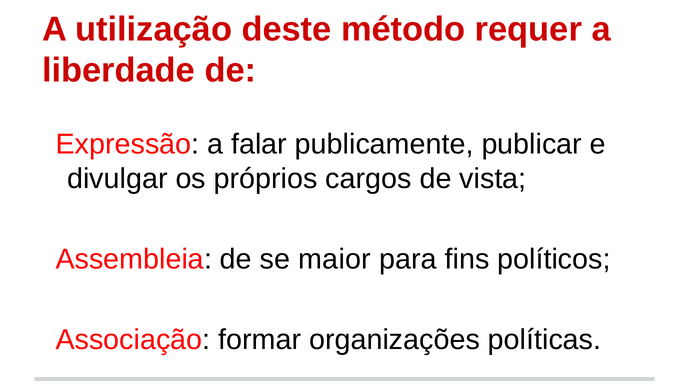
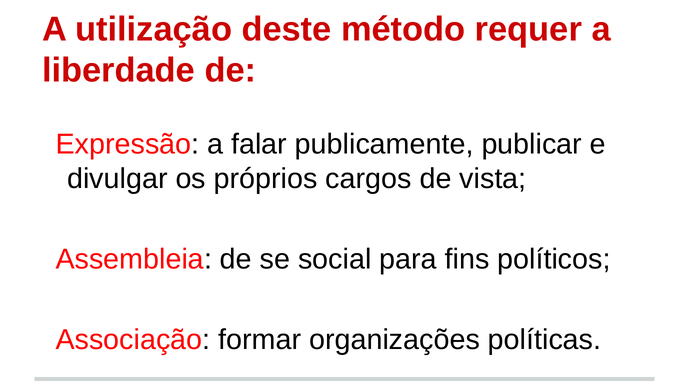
maior: maior -> social (335, 259)
